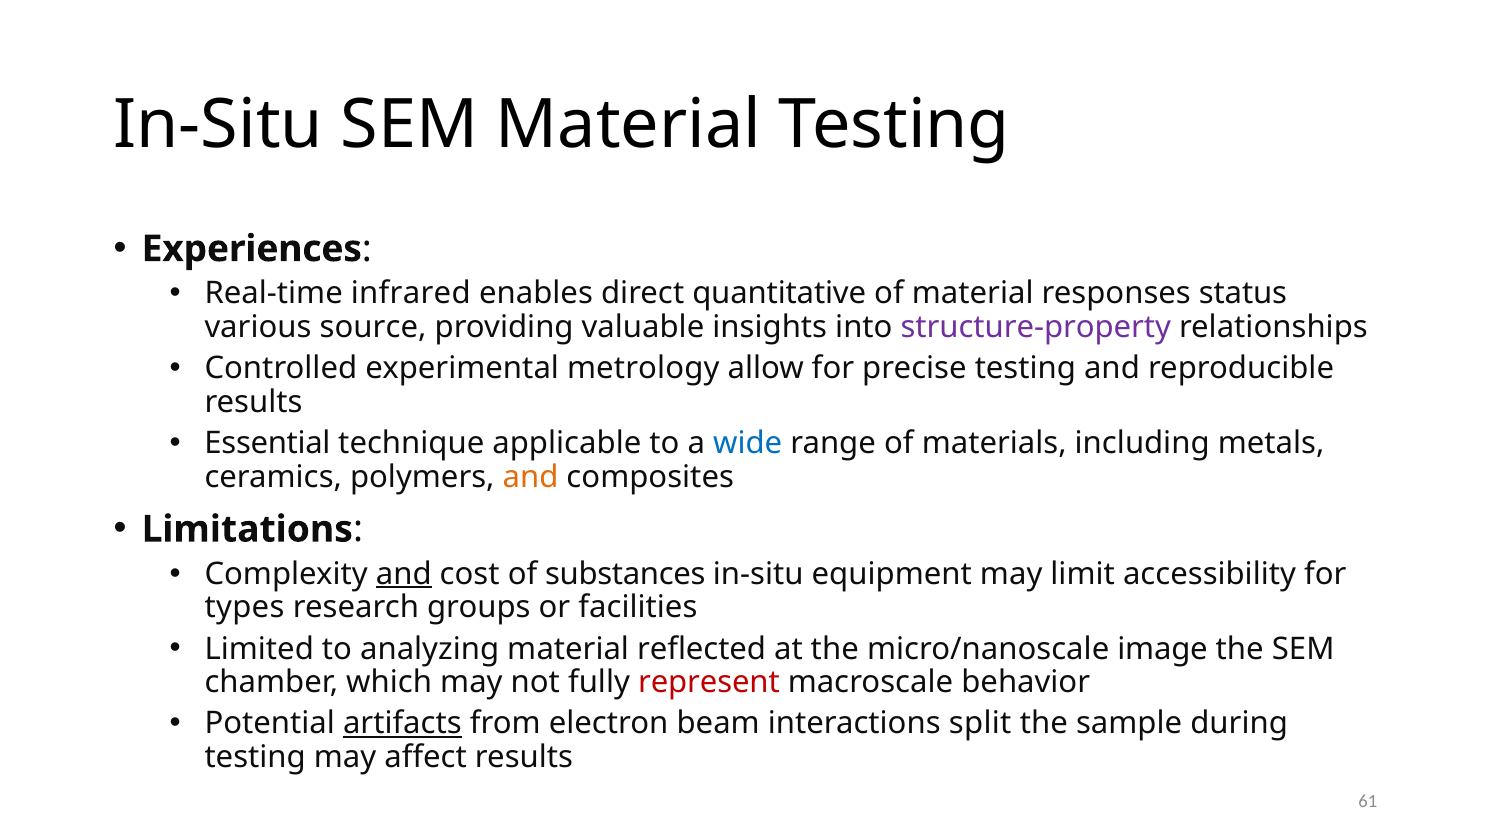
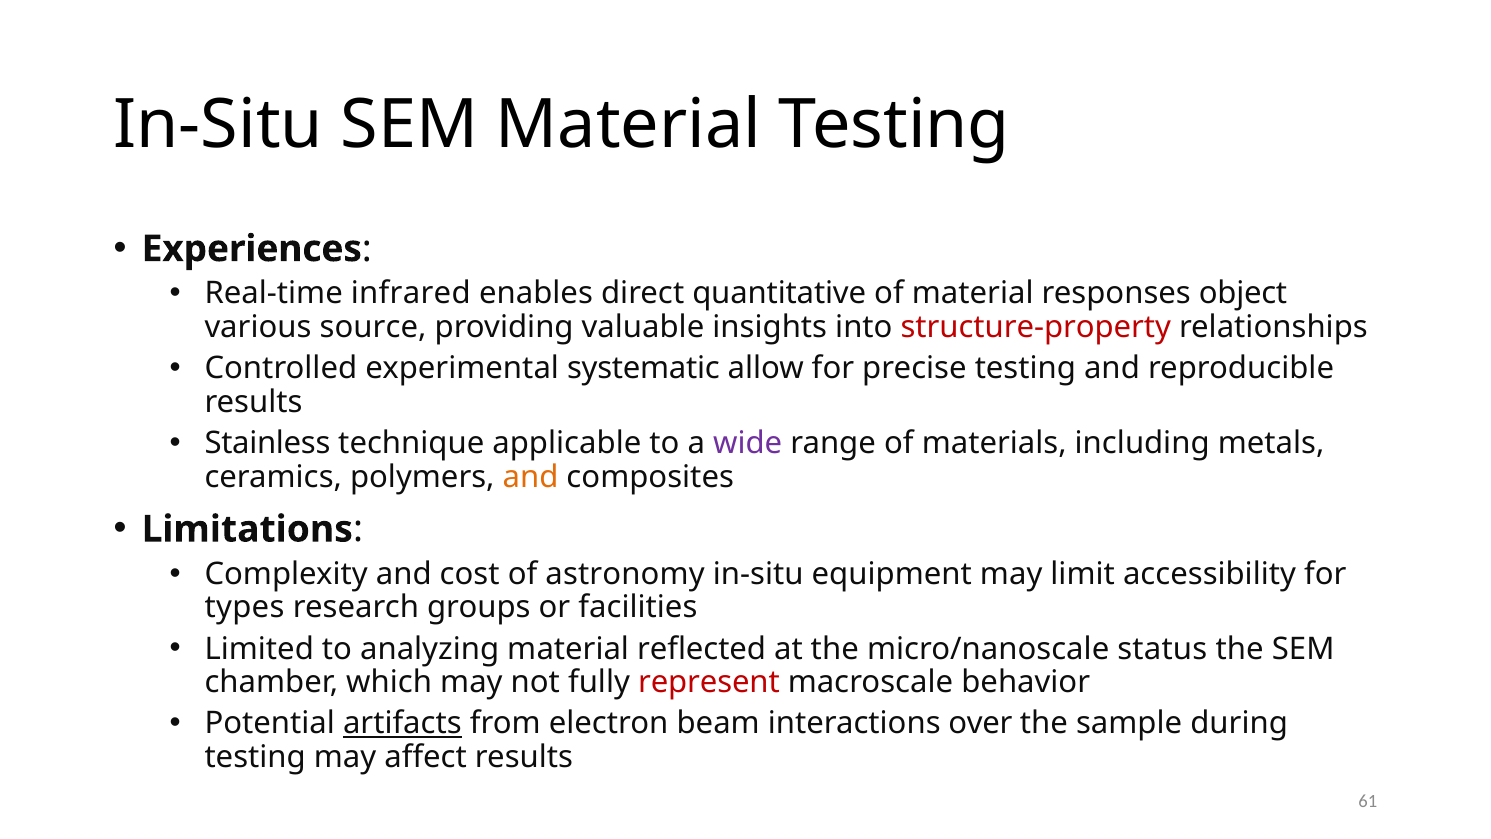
status: status -> object (1243, 293)
structure-property colour: purple -> red (1036, 327)
metrology: metrology -> systematic (643, 368)
Essential: Essential -> Stainless (267, 443)
wide colour: blue -> purple (748, 443)
and underline: present -> none (404, 574)
substances: substances -> astronomy (625, 574)
image: image -> status (1162, 649)
split: split -> over (980, 723)
